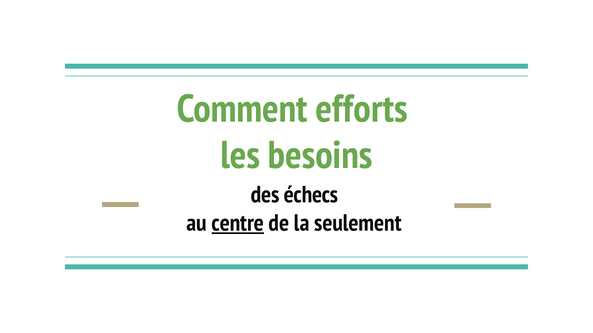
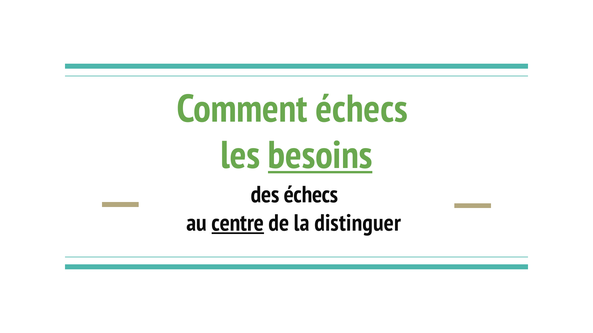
Comment efforts: efforts -> échecs (362, 109)
besoins underline: none -> present (320, 156)
seulement: seulement -> distinguer (358, 223)
